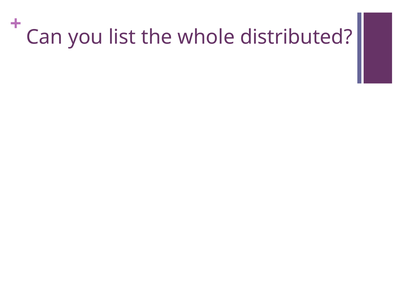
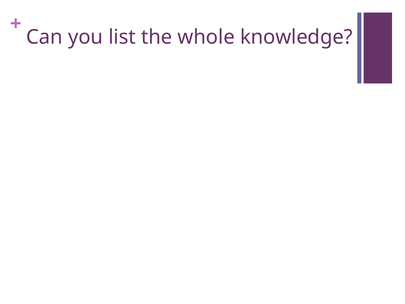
distributed: distributed -> knowledge (296, 37)
